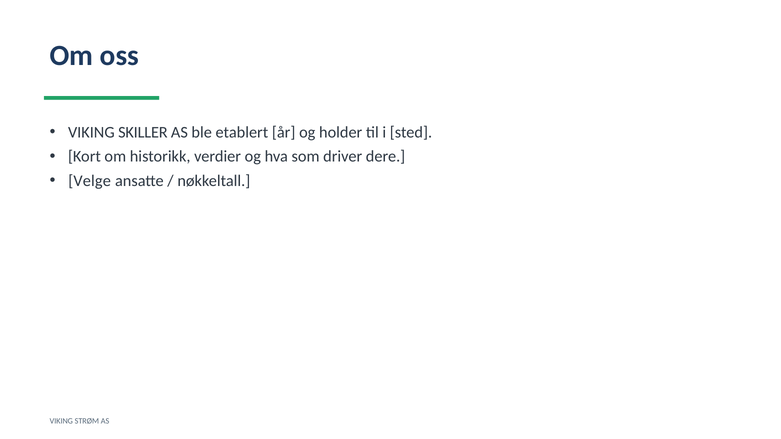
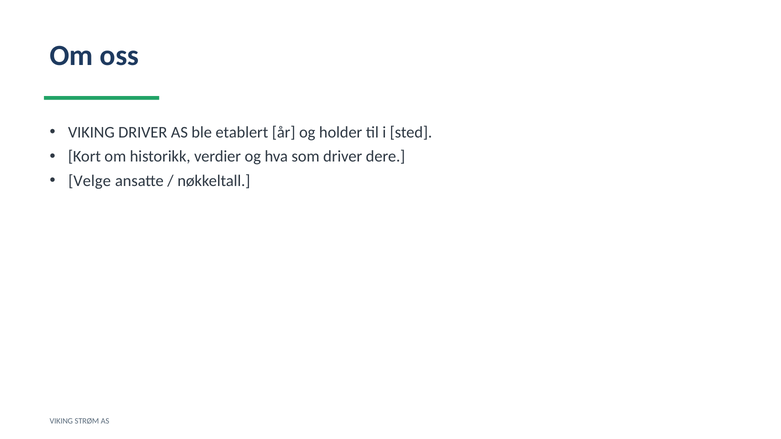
VIKING SKILLER: SKILLER -> DRIVER (143, 132)
